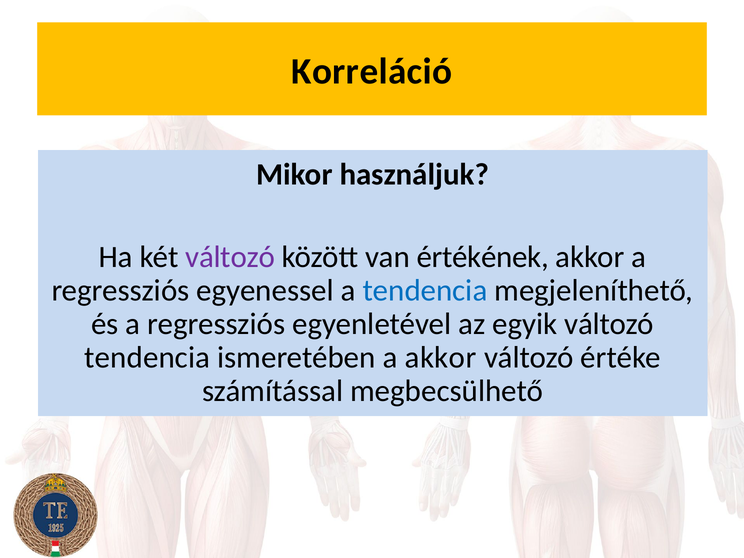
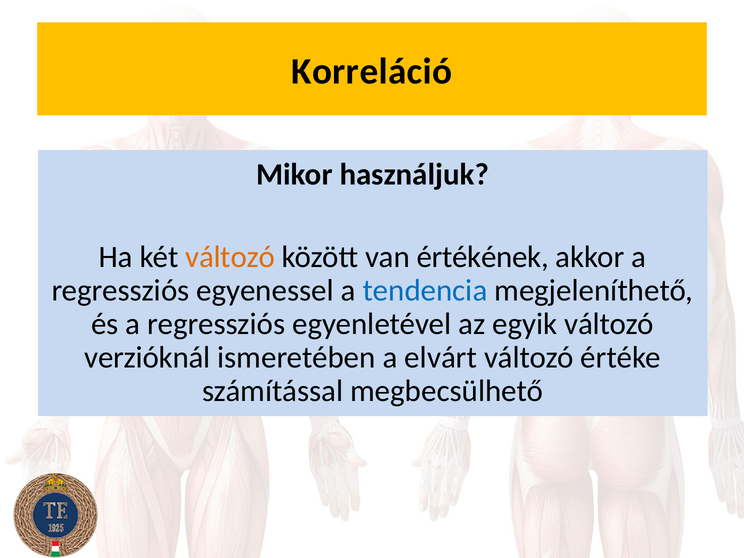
változó colour: purple -> orange (230, 257)
tendencia: tendencia -> verzióknál (147, 358)
a akkor: akkor -> elvárt (441, 358)
